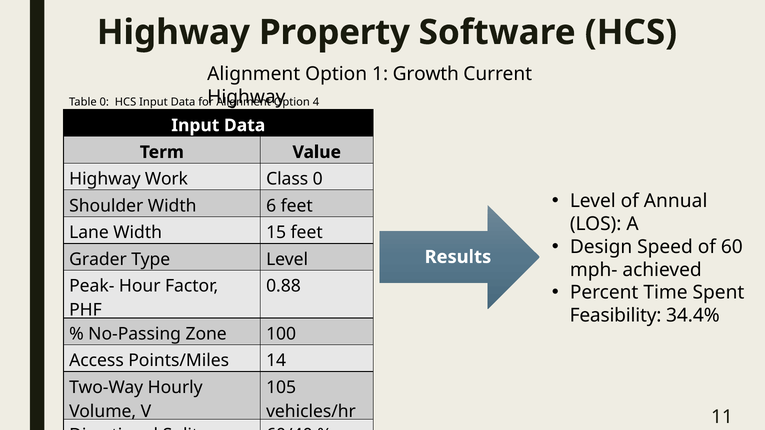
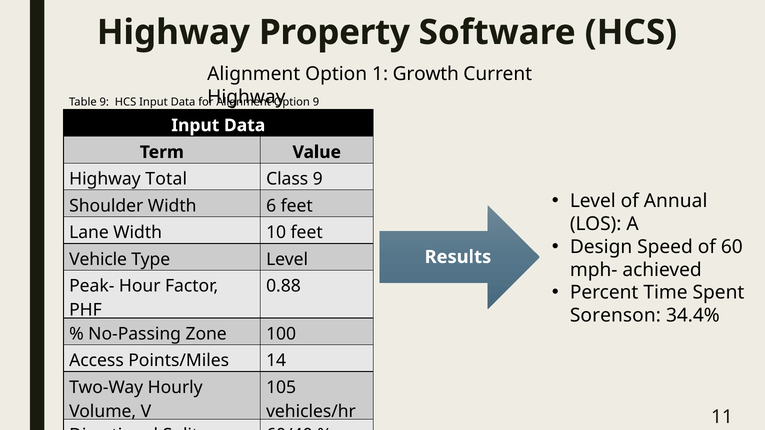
Table 0: 0 -> 9 (104, 102)
Option 4: 4 -> 9 (316, 102)
Work: Work -> Total (166, 179)
Class 0: 0 -> 9 (318, 179)
15: 15 -> 10 (276, 233)
Grader: Grader -> Vehicle (98, 259)
Feasibility: Feasibility -> Sorenson (615, 316)
